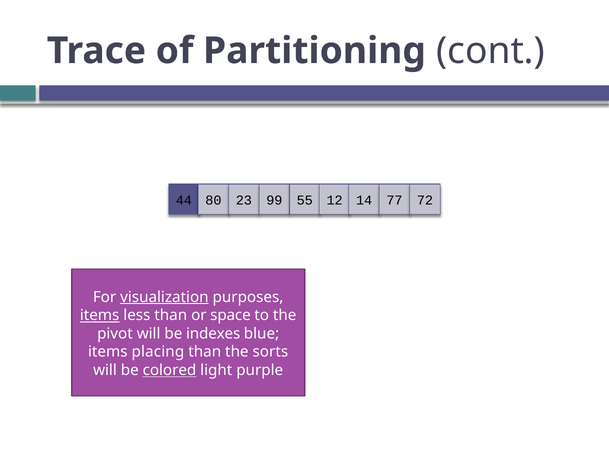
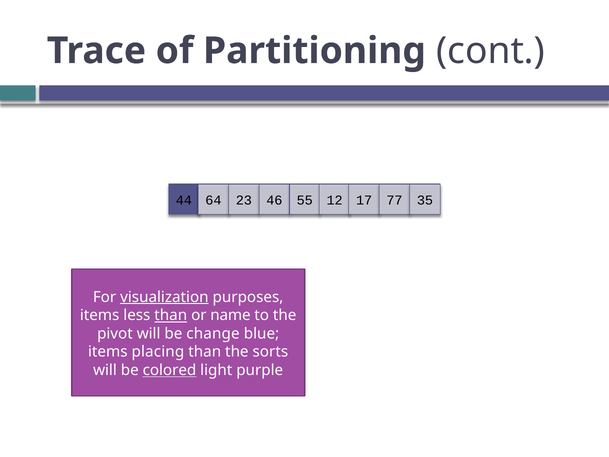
80: 80 -> 64 (213, 200)
99: 99 -> 46 (274, 200)
14: 14 -> 17 (364, 200)
72: 72 -> 35 (425, 200)
items underline: present -> none (100, 315)
than underline: none -> present (171, 315)
space: space -> name (230, 315)
indexes: indexes -> change (213, 333)
